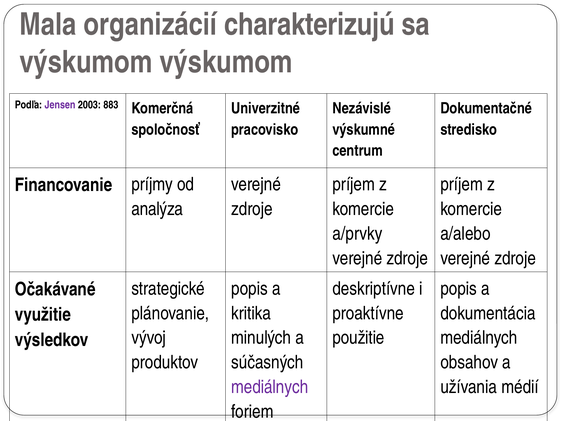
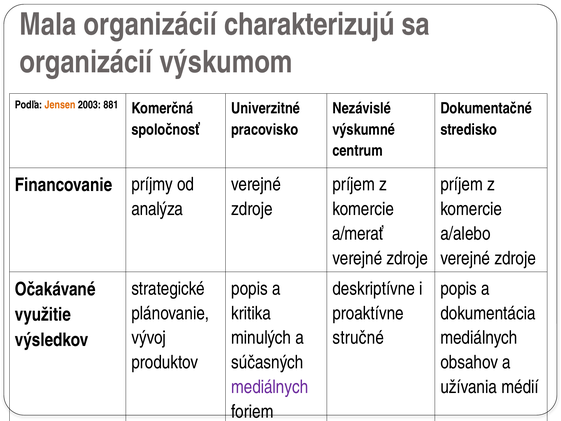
výskumom: výskumom -> organizácií (86, 62)
Jensen colour: purple -> orange (60, 105)
883: 883 -> 881 (111, 105)
a/prvky: a/prvky -> a/merať (358, 234)
použitie: použitie -> stručné (358, 338)
